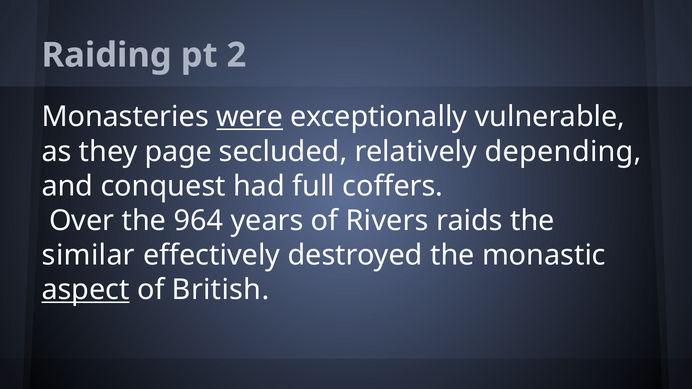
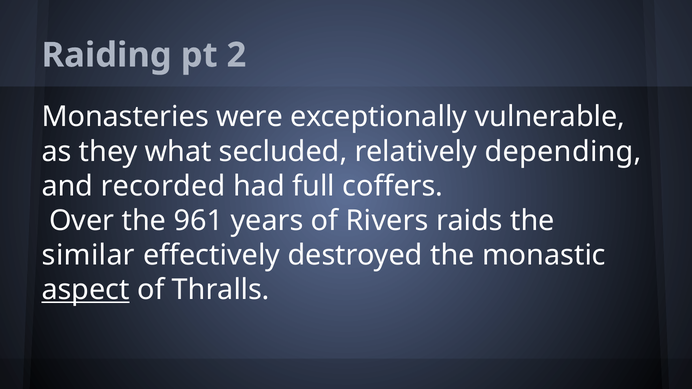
were underline: present -> none (250, 117)
page: page -> what (178, 152)
conquest: conquest -> recorded (163, 186)
964: 964 -> 961 (198, 221)
British: British -> Thralls (221, 290)
